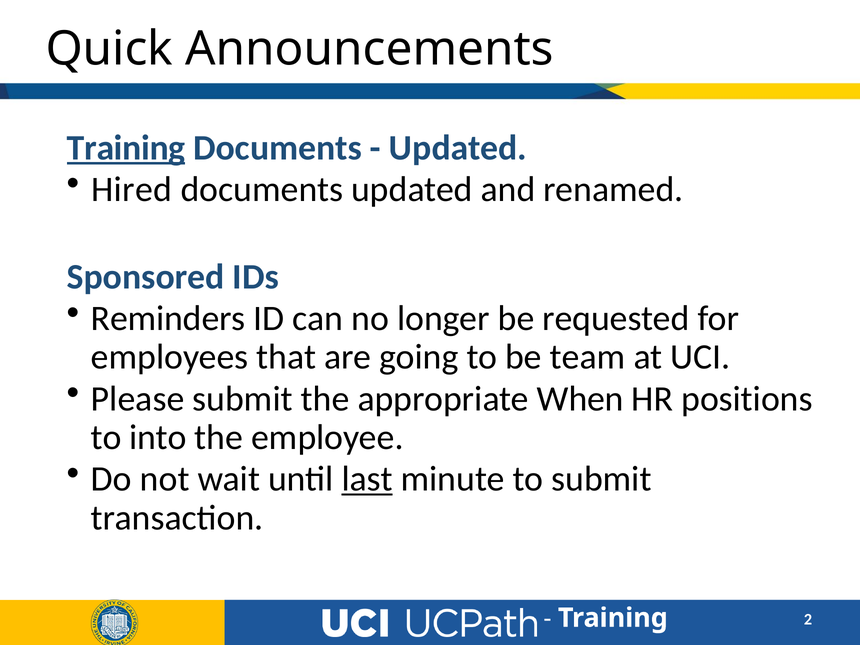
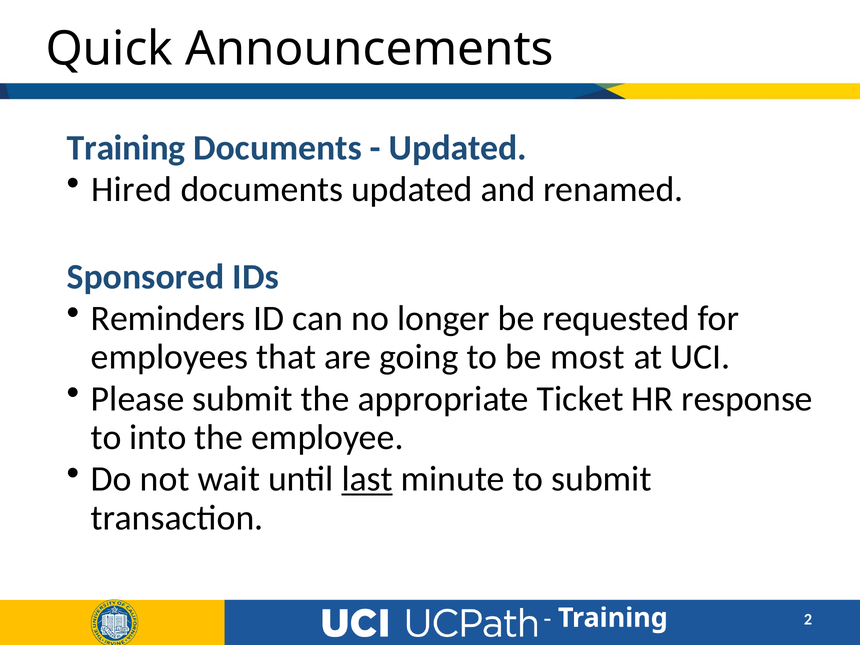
Training underline: present -> none (126, 148)
team: team -> most (587, 357)
When: When -> Ticket (580, 399)
positions: positions -> response (747, 399)
